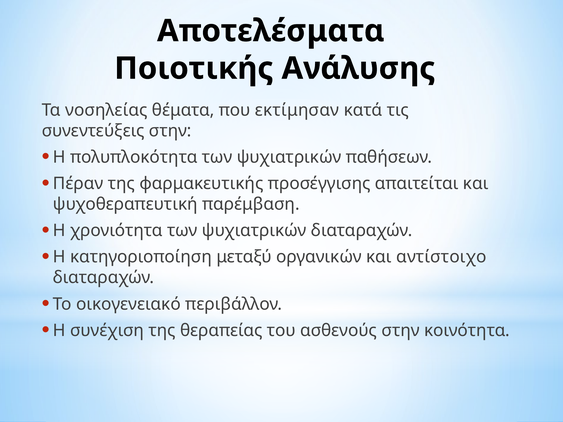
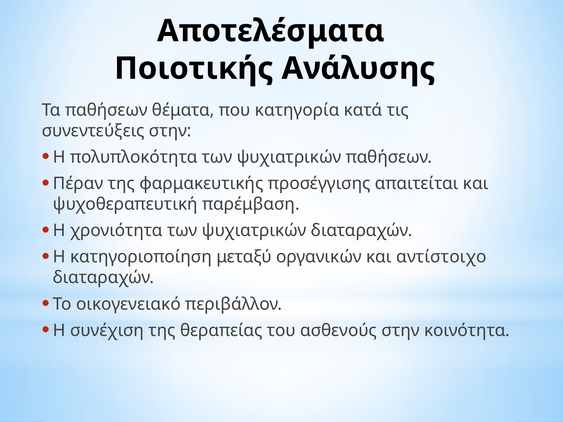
Τα νοσηλείας: νοσηλείας -> παθήσεων (106, 110)
εκτίμησαν: εκτίμησαν -> κατηγορία (297, 110)
